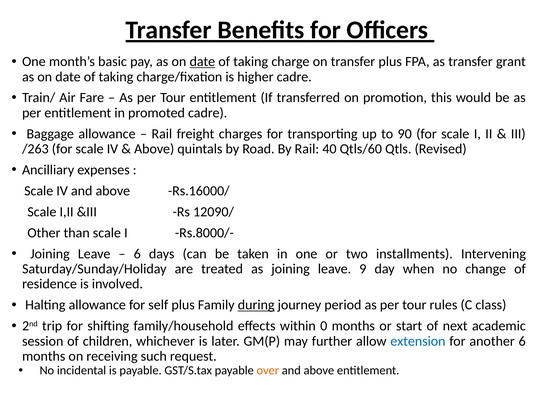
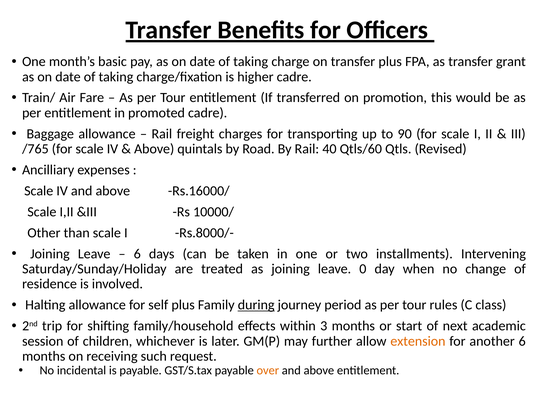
date underline: present -> none (202, 62)
/263: /263 -> /765 (35, 149)
12090/: 12090/ -> 10000/ (214, 212)
9: 9 -> 0 (363, 269)
0: 0 -> 3 (324, 326)
extension colour: blue -> orange (418, 341)
